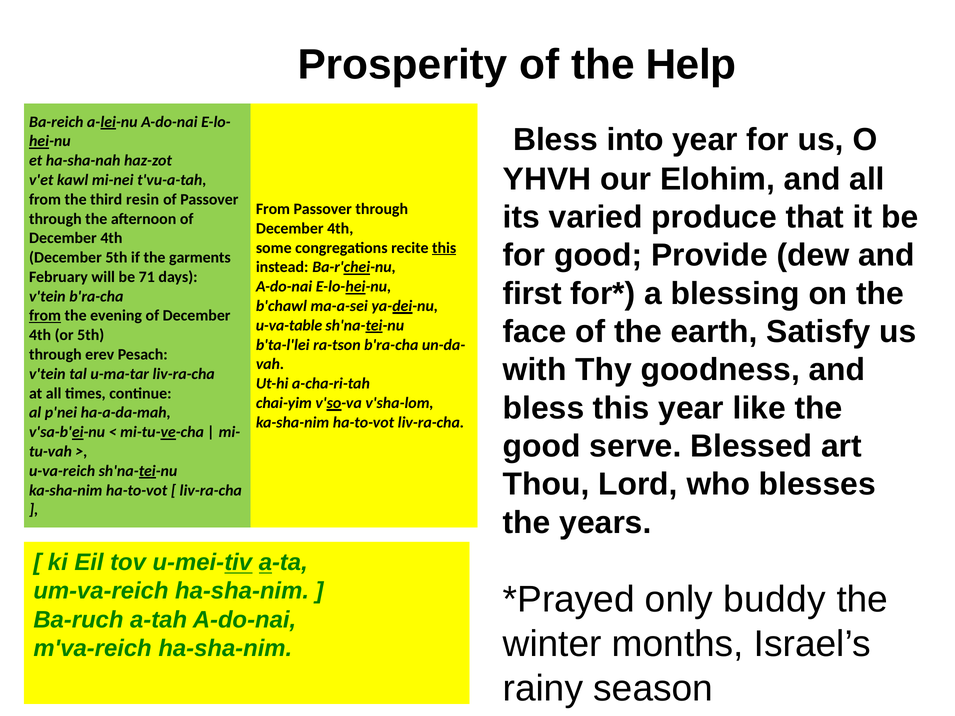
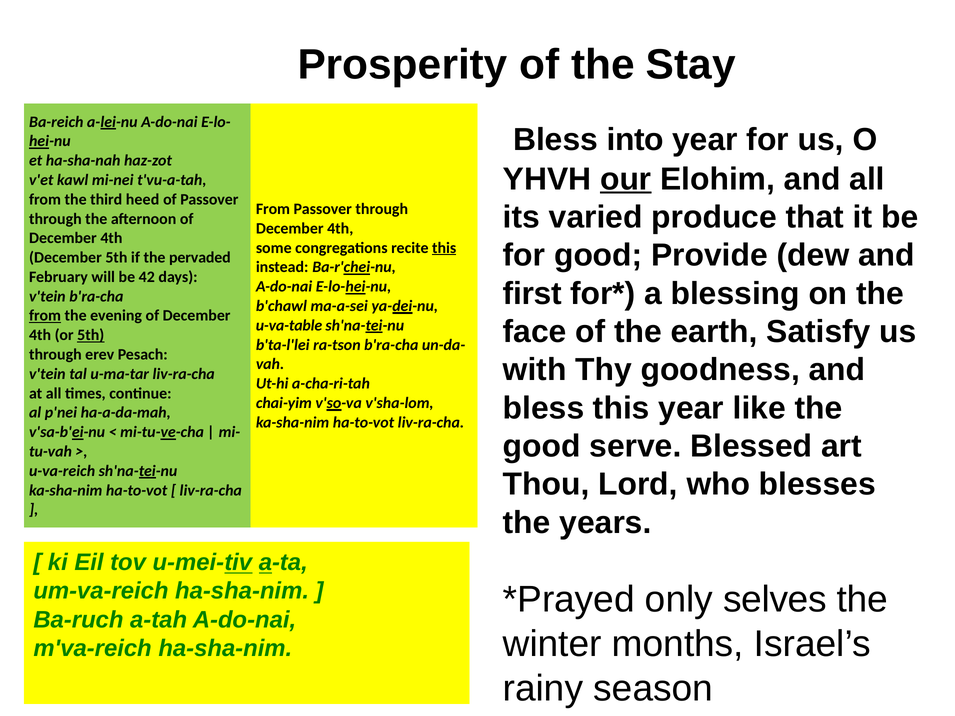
Help: Help -> Stay (691, 65)
our underline: none -> present (626, 179)
resin: resin -> heed (143, 199)
garments: garments -> pervaded (200, 258)
71: 71 -> 42 (147, 277)
5th underline: none -> present (91, 335)
buddy: buddy -> selves (775, 600)
